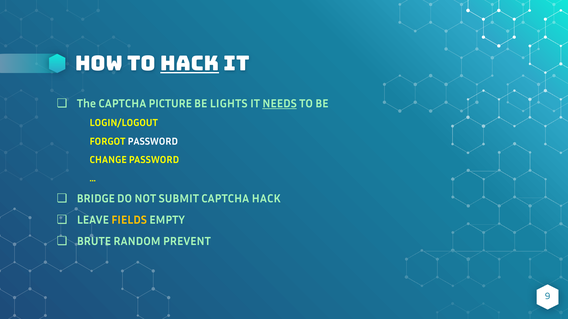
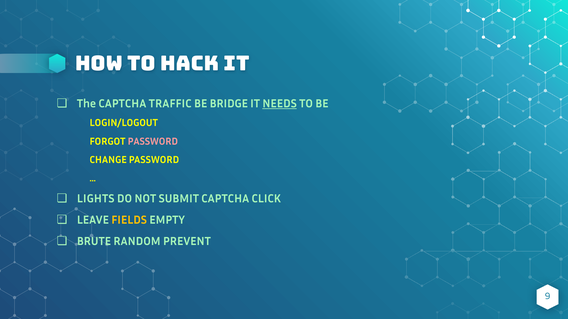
hack underline: present -> none (190, 64)
PICTURE: PICTURE -> TRAFFIC (170, 104)
LIGHTS: LIGHTS -> BRIDGE (229, 104)
PASSWORD colour: white -> pink (153, 142)
BRIDGE: BRIDGE -> LIGHTS (96, 199)
CAPTCHA HACK: HACK -> CLICK (266, 199)
